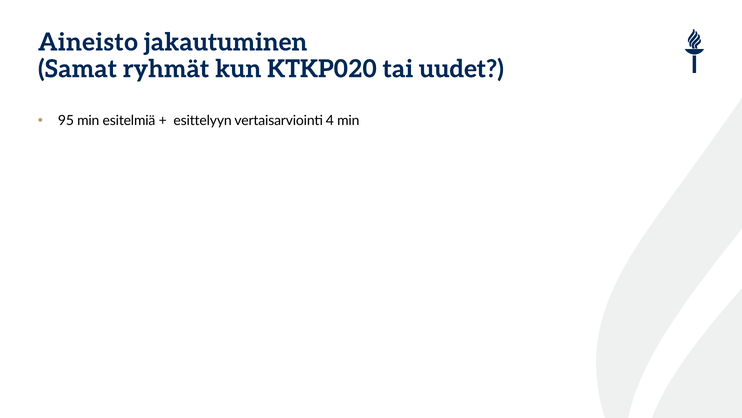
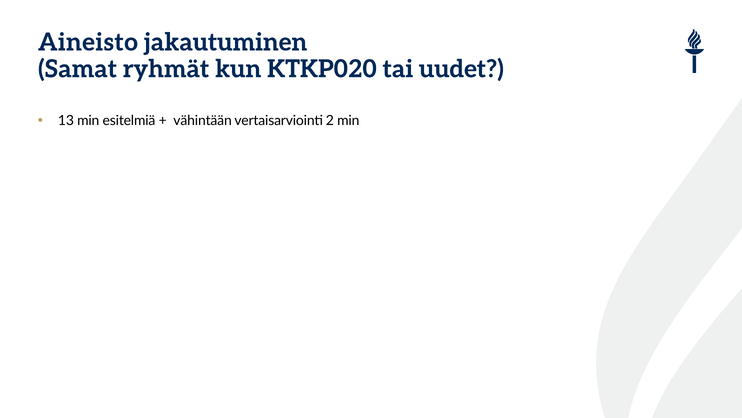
95: 95 -> 13 (66, 121)
esittelyyn: esittelyyn -> vähintään (203, 121)
4: 4 -> 2 (330, 121)
